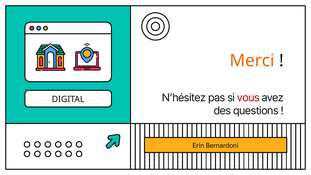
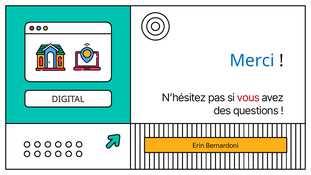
Merci colour: orange -> blue (252, 61)
